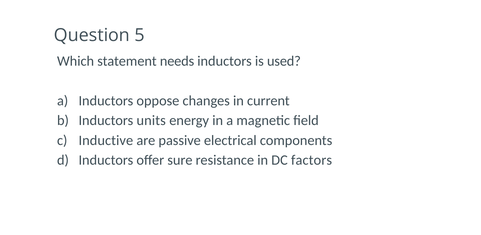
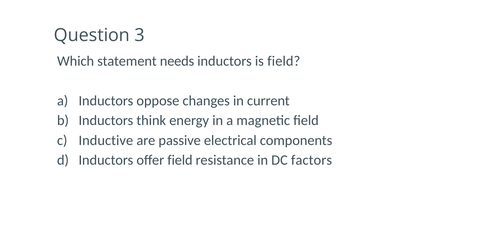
5: 5 -> 3 (140, 35)
is used: used -> field (284, 61)
units: units -> think (151, 121)
offer sure: sure -> field (180, 160)
